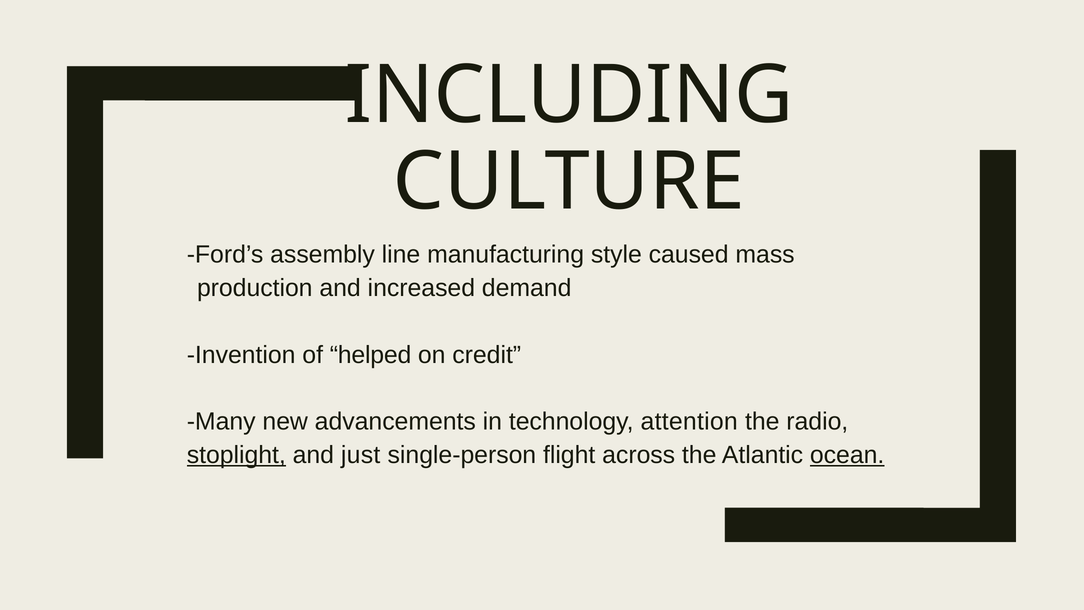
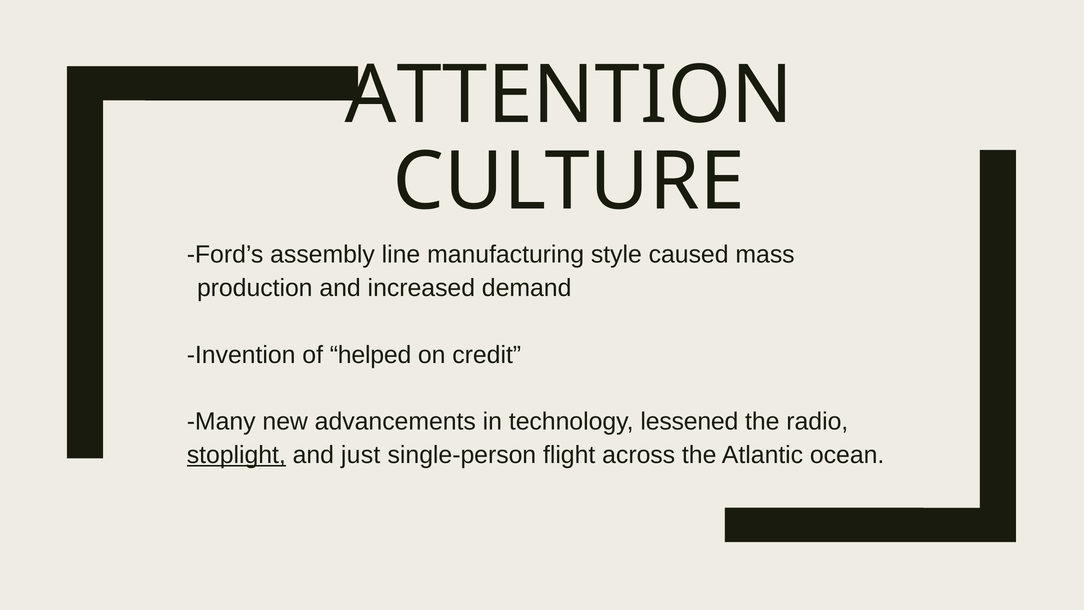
INCLUDING: INCLUDING -> ATTENTION (569, 95)
attention: attention -> lessened (689, 421)
ocean underline: present -> none (847, 455)
